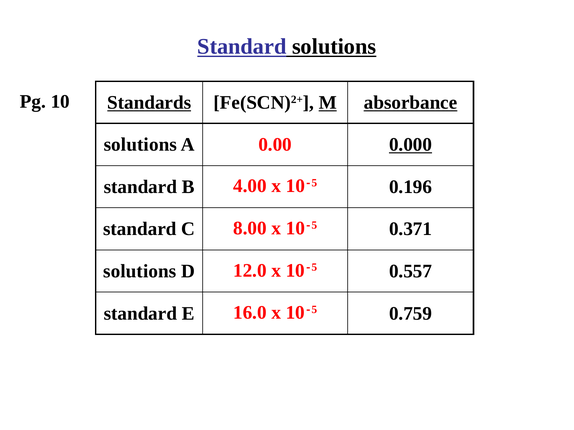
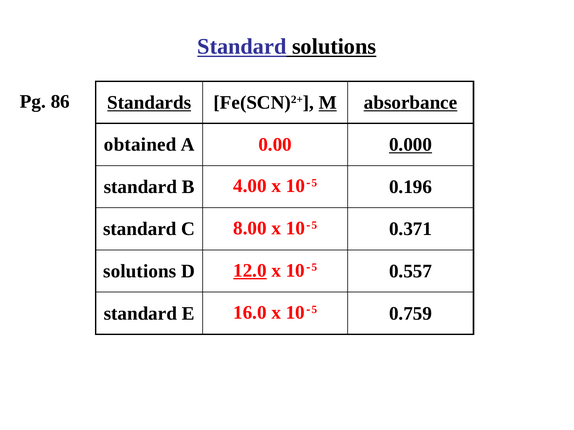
10: 10 -> 86 (60, 102)
solutions: solutions -> obtained (140, 145)
12.0 underline: none -> present (250, 271)
